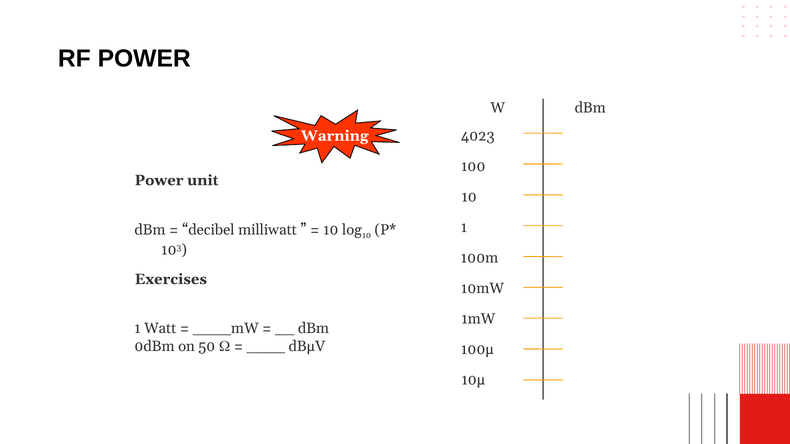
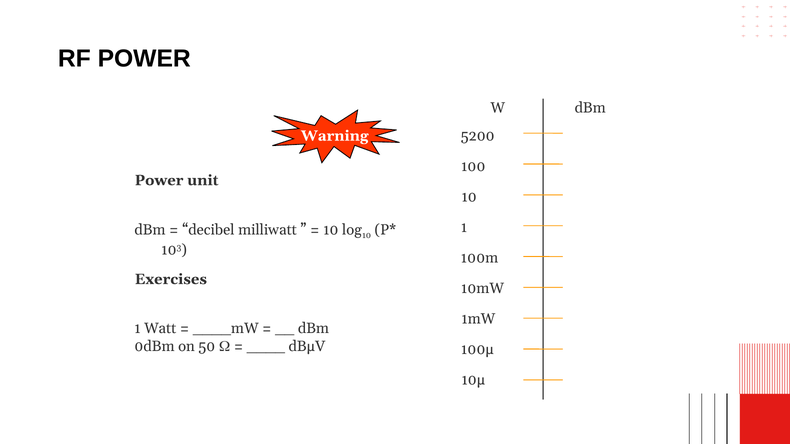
4023: 4023 -> 5200 (478, 136)
